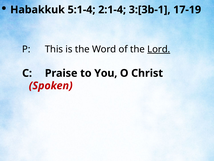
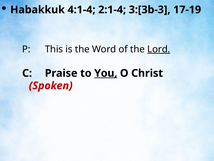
5:1-4: 5:1-4 -> 4:1-4 (82, 10)
3:[3b-1: 3:[3b-1 -> 3:[3b-3 (150, 10)
You underline: none -> present (106, 73)
